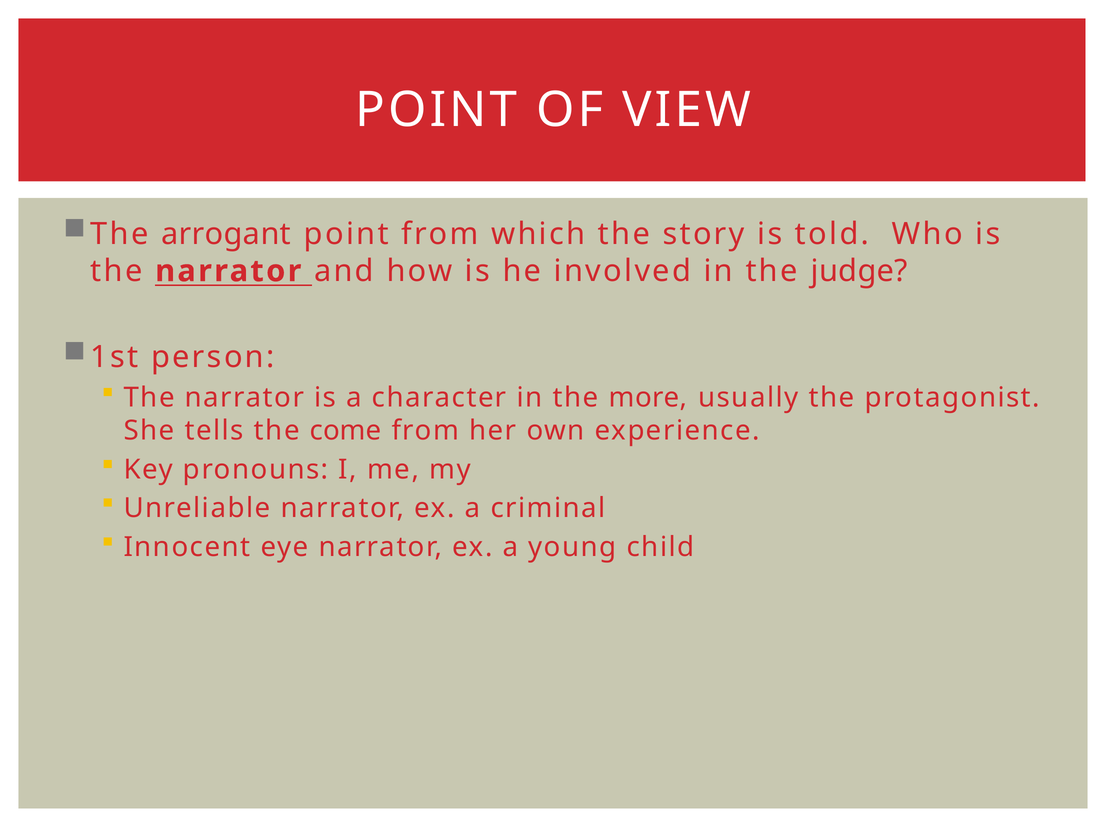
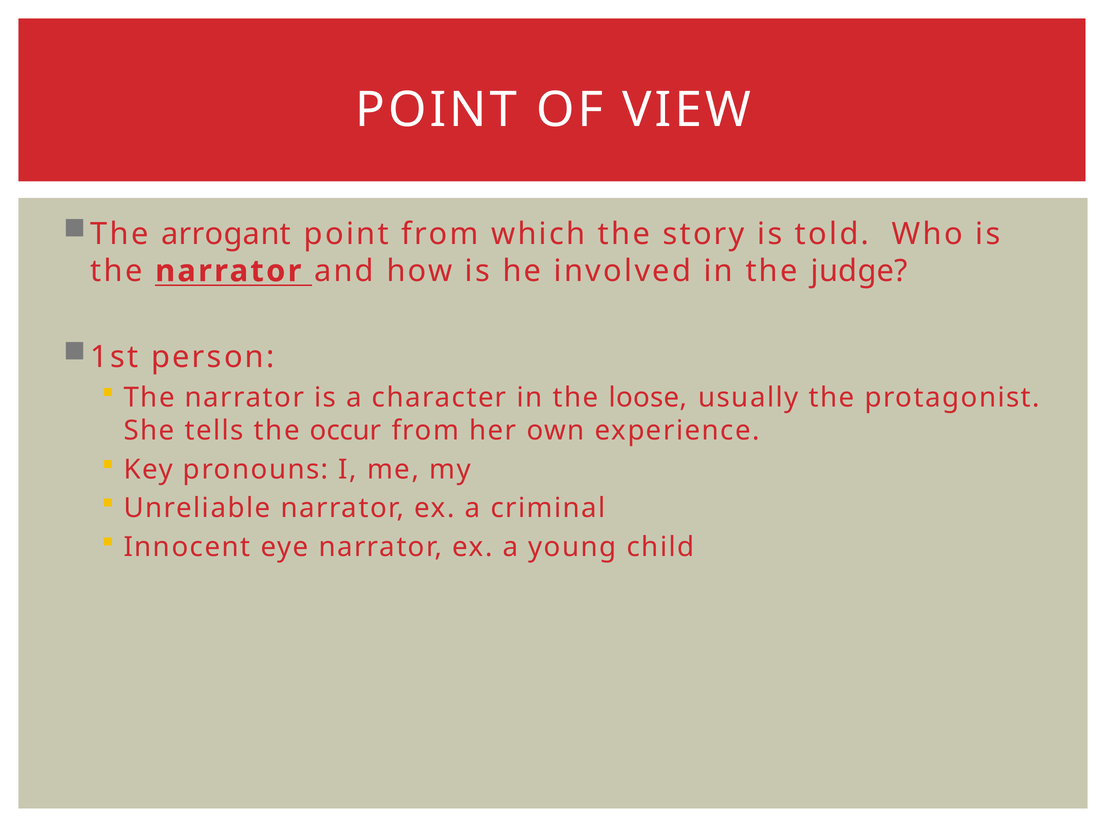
more: more -> loose (648, 398)
come: come -> occur (346, 431)
